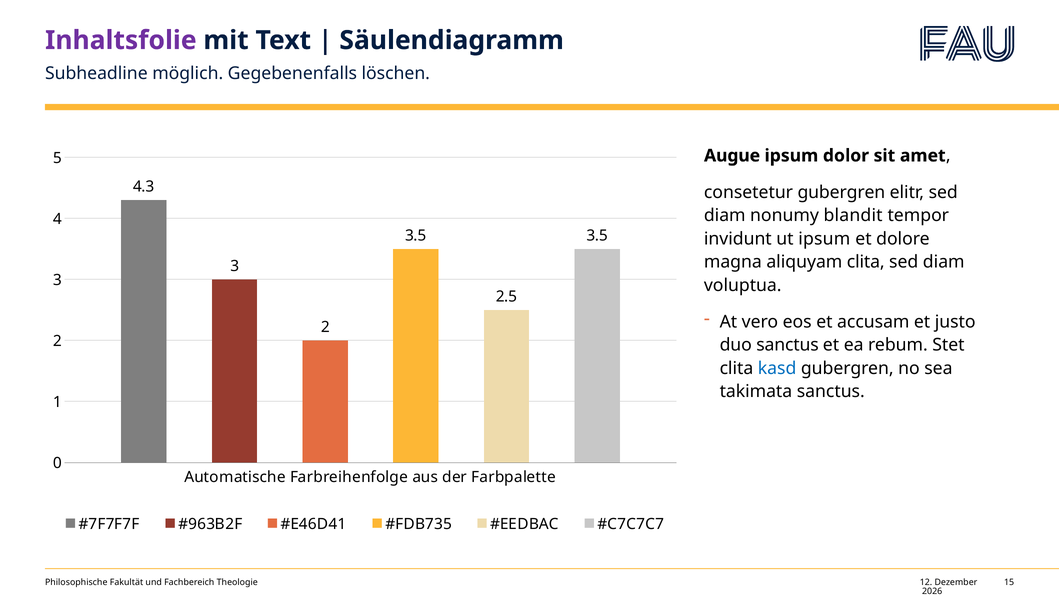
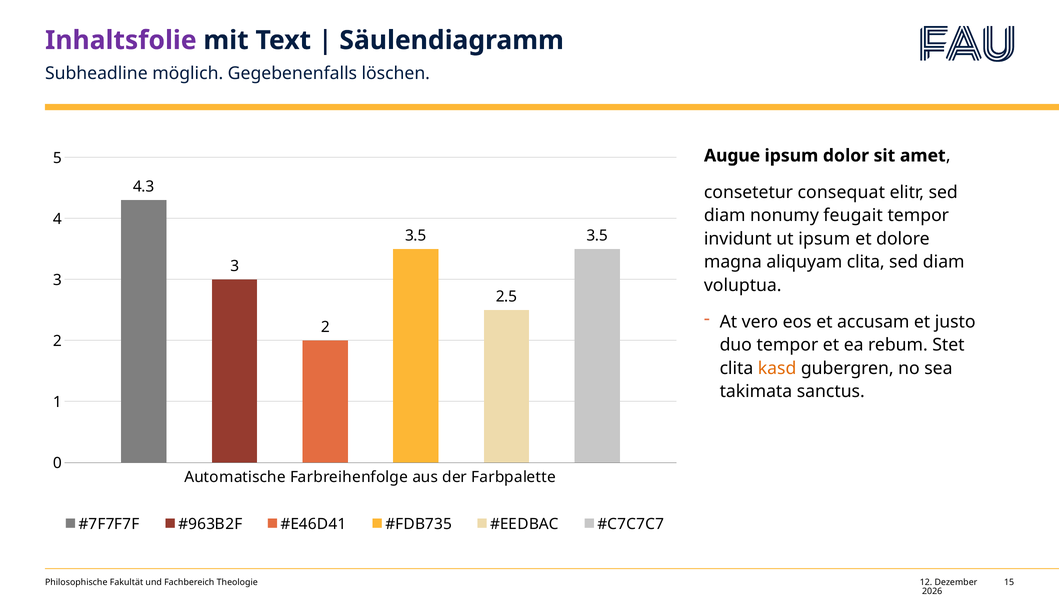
consetetur gubergren: gubergren -> consequat (841, 192)
blandit: blandit -> feugait (853, 215)
duo sanctus: sanctus -> tempor (787, 345)
kasd colour: blue -> orange (777, 368)
